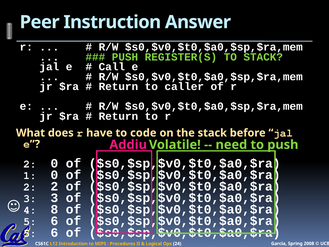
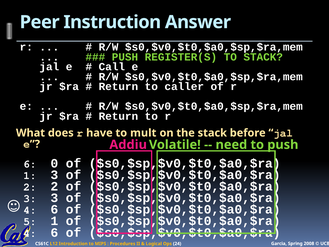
code: code -> mult (143, 133)
2: 2 -> 6 (30, 164)
1 0: 0 -> 3 (54, 175)
8: 8 -> 6 (54, 209)
6: 6 -> 1 (54, 221)
5: 5 -> 4 (30, 233)
